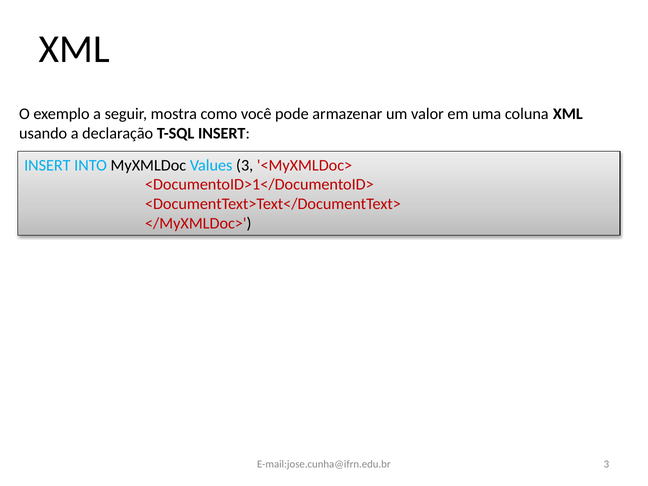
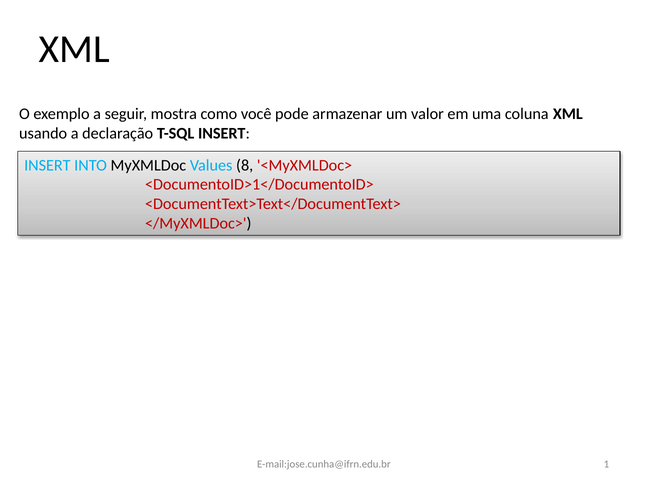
Values 3: 3 -> 8 (245, 165)
E-mail:jose.cunha@ifrn.edu.br 3: 3 -> 1 (606, 464)
